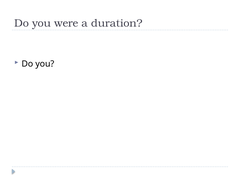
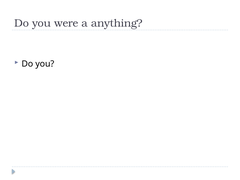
duration: duration -> anything (117, 23)
